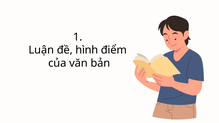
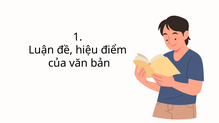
hình: hình -> hiệu (87, 50)
